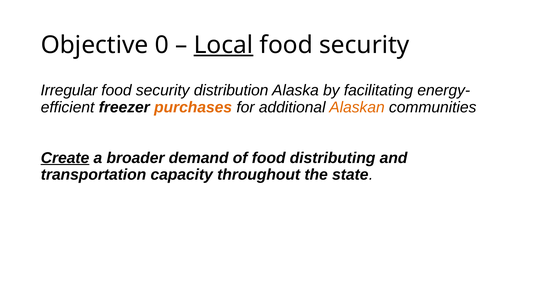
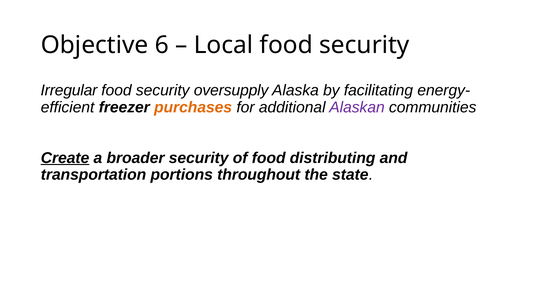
0: 0 -> 6 (162, 45)
Local underline: present -> none (224, 45)
distribution: distribution -> oversupply (231, 90)
Alaskan colour: orange -> purple (357, 107)
broader demand: demand -> security (199, 158)
capacity: capacity -> portions (182, 175)
